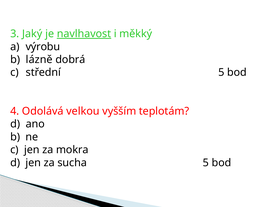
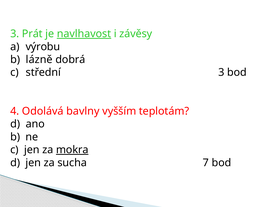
Jaký: Jaký -> Prát (32, 34)
měkký: měkký -> závěsy (136, 34)
střední 5: 5 -> 3 (221, 72)
velkou: velkou -> bavlny (83, 111)
mokra underline: none -> present (72, 149)
sucha 5: 5 -> 7 (206, 162)
